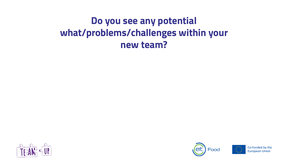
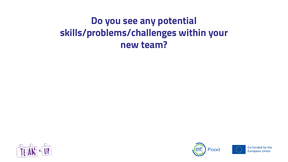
what/problems/challenges: what/problems/challenges -> skills/problems/challenges (118, 33)
